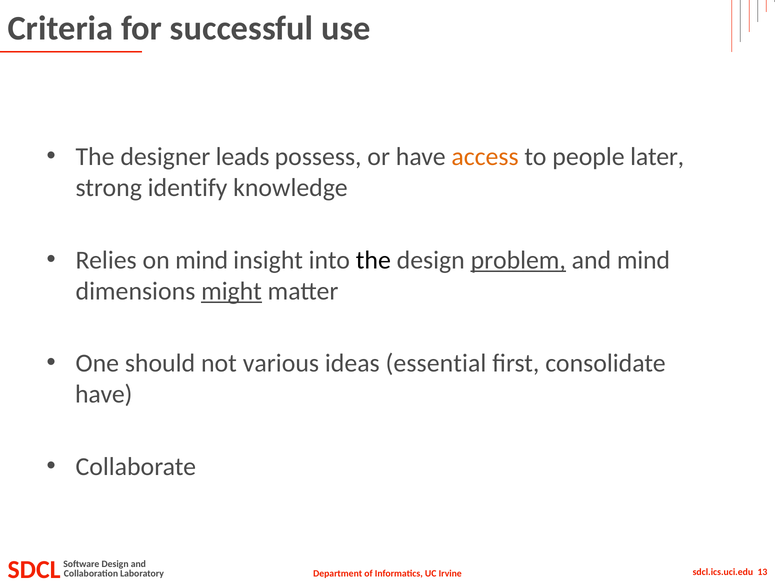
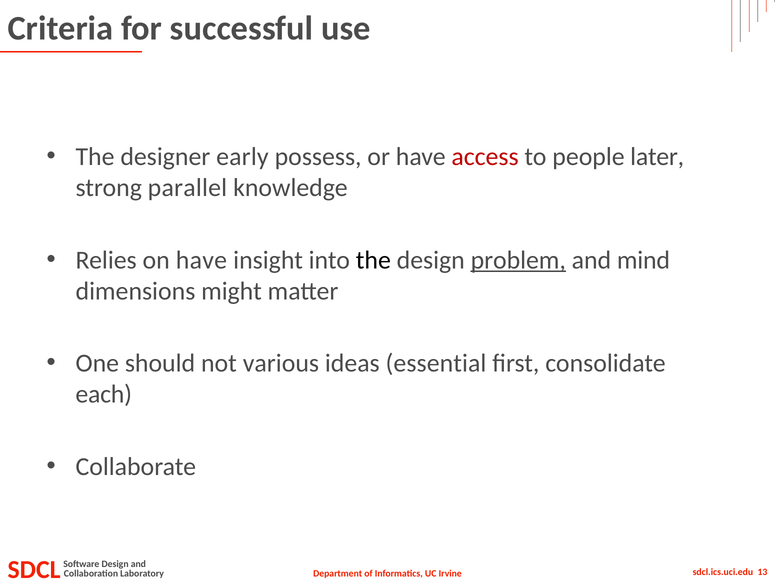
leads: leads -> early (242, 157)
access colour: orange -> red (485, 157)
identify: identify -> parallel (187, 188)
on mind: mind -> have (201, 260)
might underline: present -> none (232, 291)
have: have -> each (104, 394)
